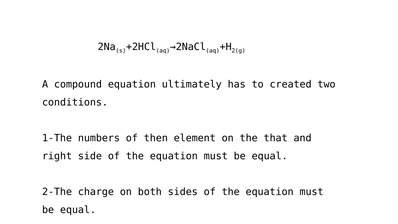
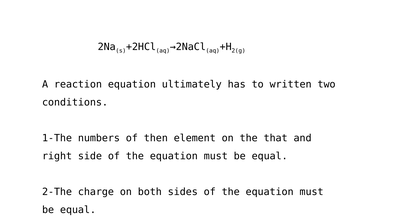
compound: compound -> reaction (78, 84)
created: created -> written (291, 84)
